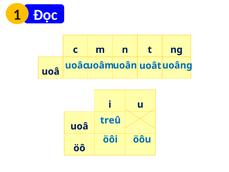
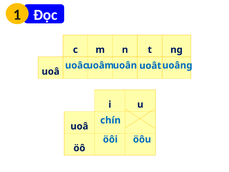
treû: treû -> chín (110, 120)
